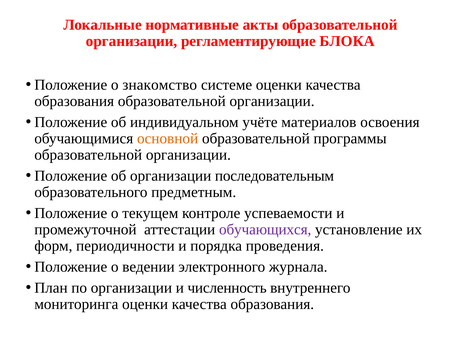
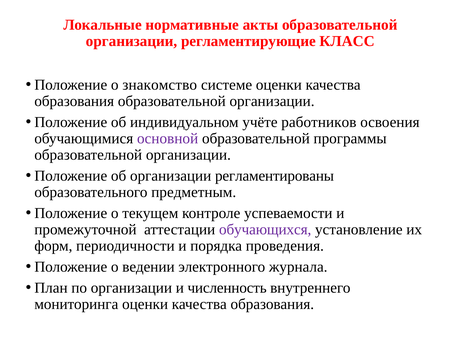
БЛОКА: БЛОКА -> КЛАСС (347, 41)
материалов: материалов -> работников (319, 122)
основной colour: orange -> purple (168, 139)
последовательным: последовательным -> регламентированы (275, 176)
